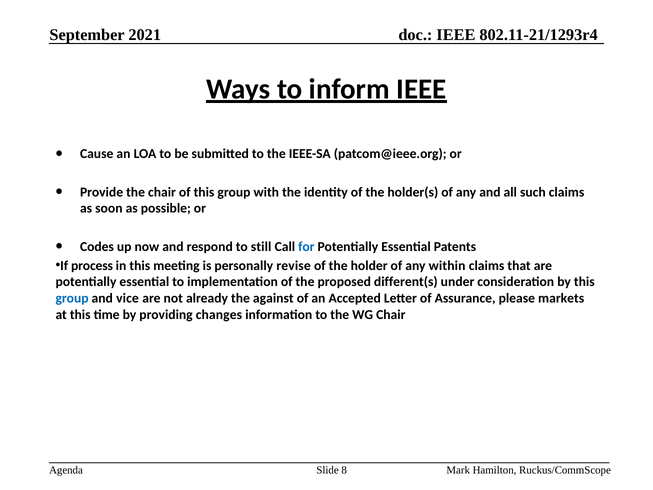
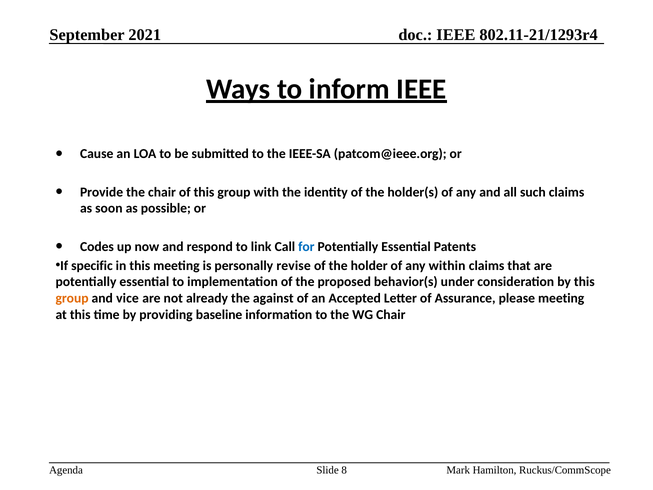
still: still -> link (261, 246)
process: process -> specific (92, 265)
different(s: different(s -> behavior(s (406, 282)
group colour: blue -> orange (72, 298)
please markets: markets -> meeting (561, 298)
changes: changes -> baseline (219, 314)
